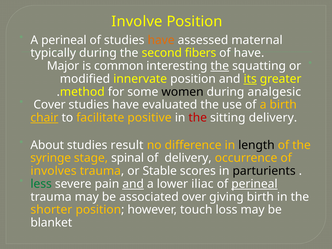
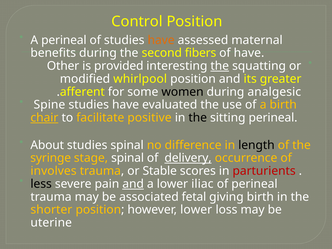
Involve: Involve -> Control (137, 21)
typically: typically -> benefits (53, 53)
Major: Major -> Other (63, 66)
common: common -> provided (119, 66)
innervate: innervate -> whirlpool (140, 79)
its underline: present -> none (250, 79)
method: method -> afferent (82, 92)
Cover: Cover -> Spine (49, 105)
the colour: red -> black (198, 118)
sitting delivery: delivery -> perineal (273, 118)
studies result: result -> spinal (127, 145)
delivery underline: none -> present (188, 158)
parturients colour: black -> red (264, 171)
less colour: green -> black (41, 184)
perineal underline: present -> none (254, 184)
over: over -> fetal (194, 197)
however touch: touch -> lower (196, 210)
blanket: blanket -> uterine (51, 223)
